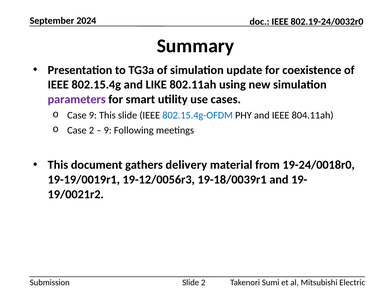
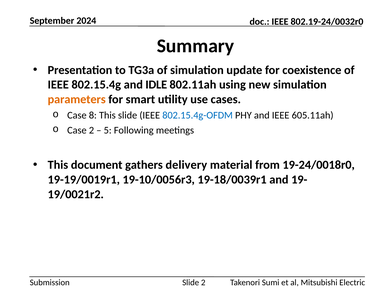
LIKE: LIKE -> IDLE (156, 85)
parameters colour: purple -> orange (77, 99)
Case 9: 9 -> 8 (93, 115)
804.11ah: 804.11ah -> 605.11ah (313, 115)
9: 9 -> 5 (108, 130)
19-12/0056r3: 19-12/0056r3 -> 19-10/0056r3 (159, 180)
